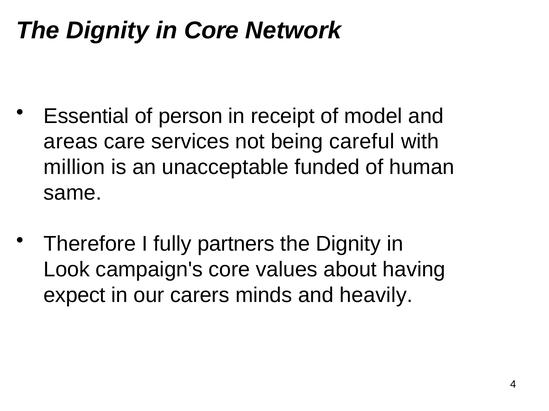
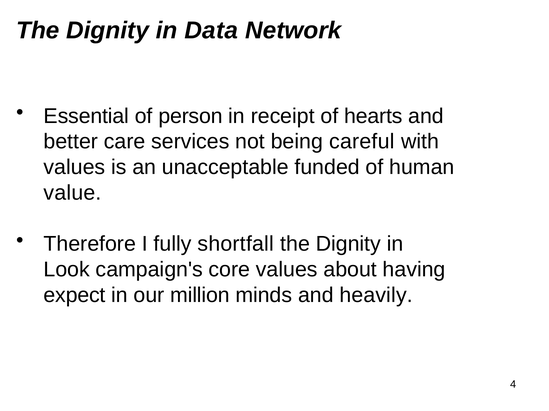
in Core: Core -> Data (211, 30)
model: model -> hearts (373, 116)
areas: areas -> better (71, 142)
million: million -> values (74, 167)
same: same -> value (73, 193)
partners: partners -> shortfall (236, 244)
carers: carers -> million (200, 296)
